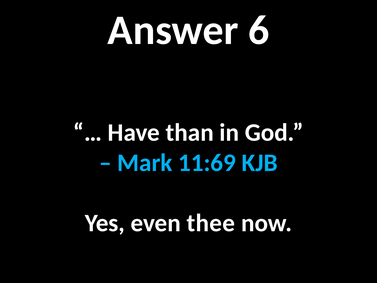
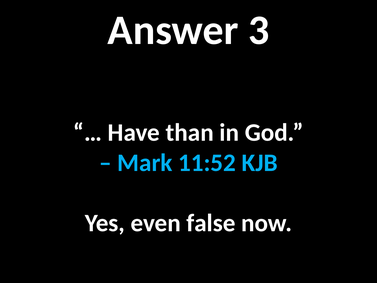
6: 6 -> 3 (259, 30)
11:69: 11:69 -> 11:52 (207, 163)
thee: thee -> false (211, 223)
